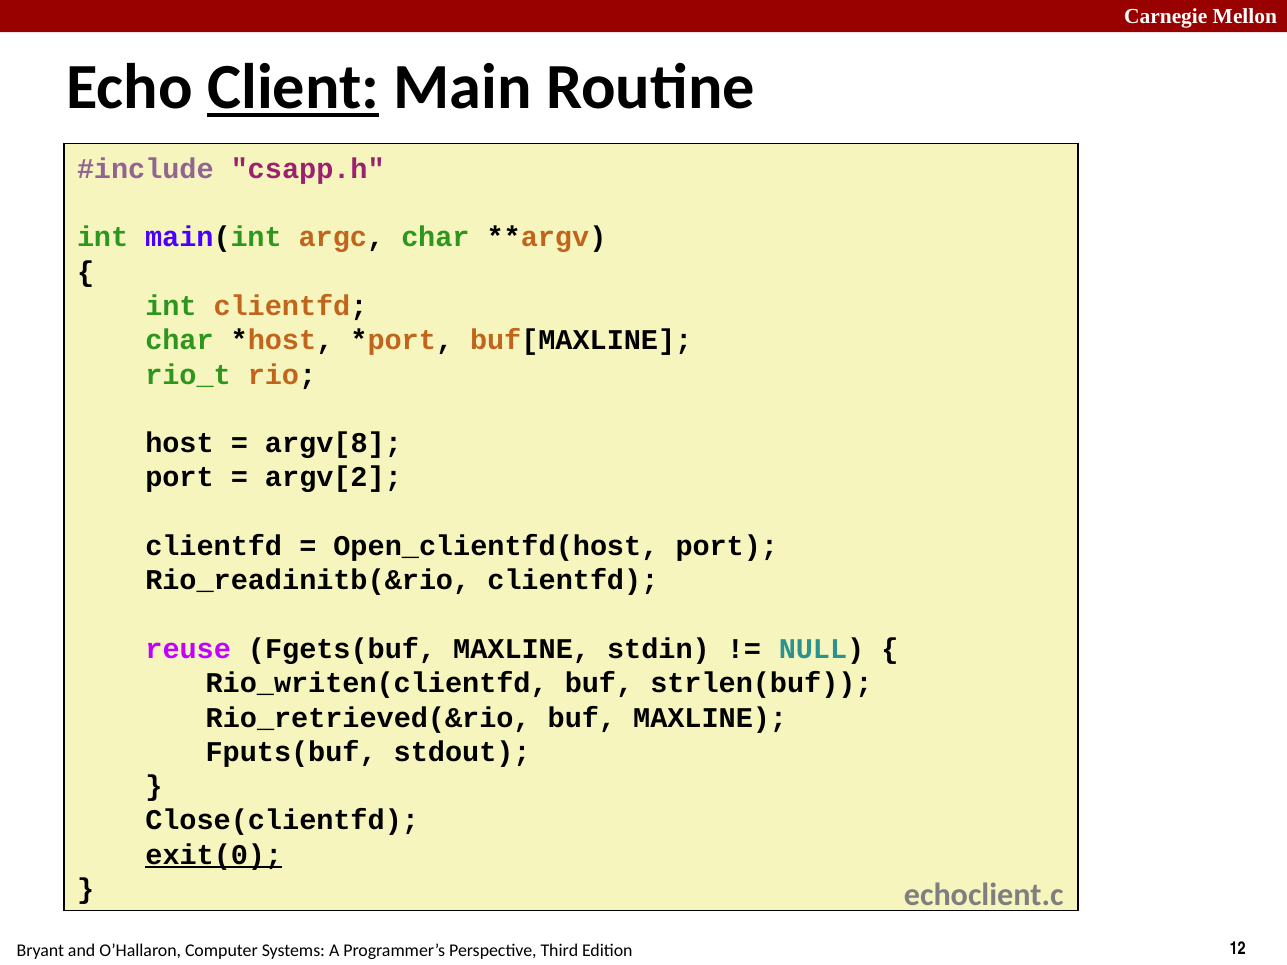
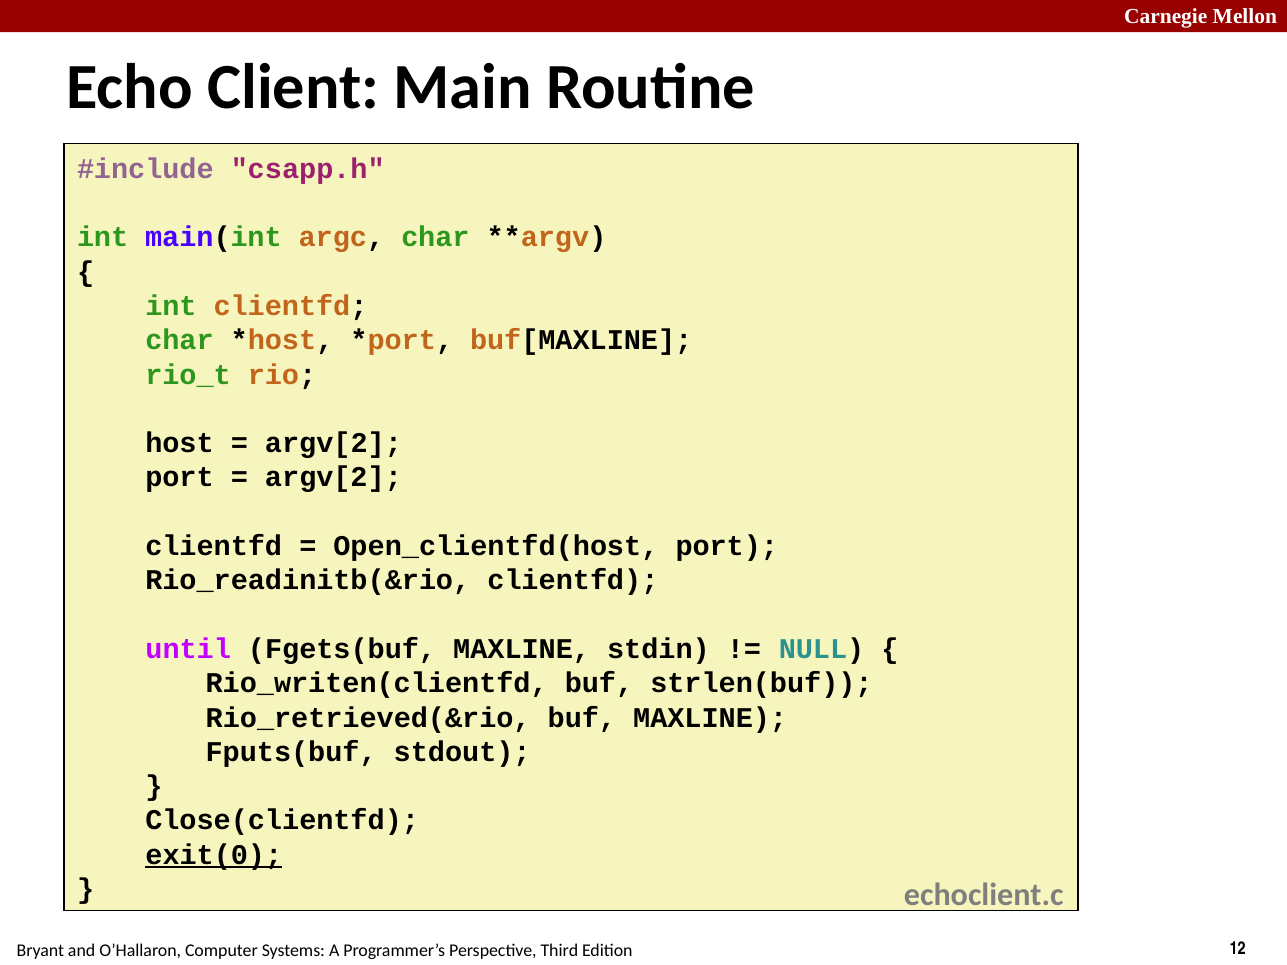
Client underline: present -> none (293, 88)
argv[8: argv[8 -> argv[2 (333, 443)
reuse: reuse -> until (188, 649)
